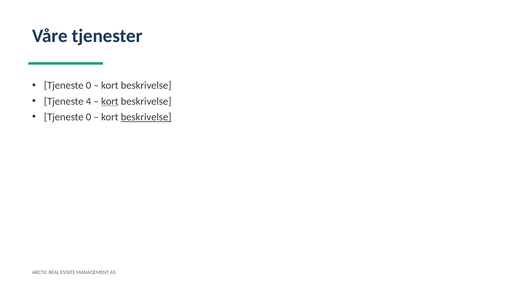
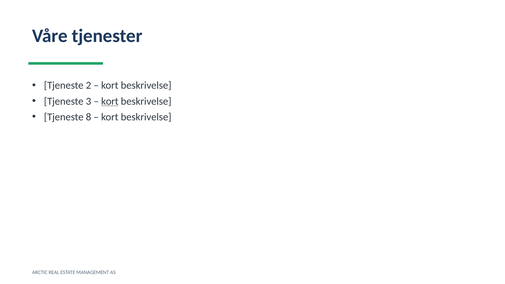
0: 0 -> 2 (89, 86)
4: 4 -> 3 (89, 101)
0: 0 -> 8 (89, 117)
beskrivelse underline: present -> none (146, 117)
